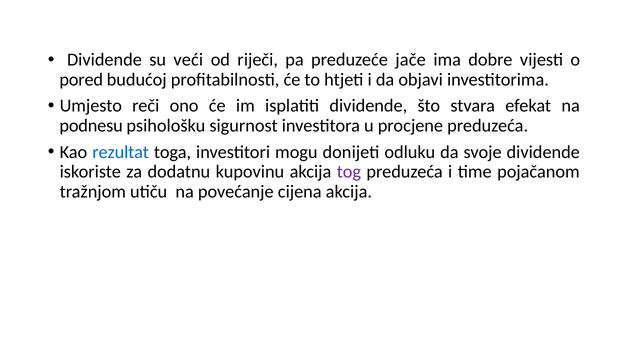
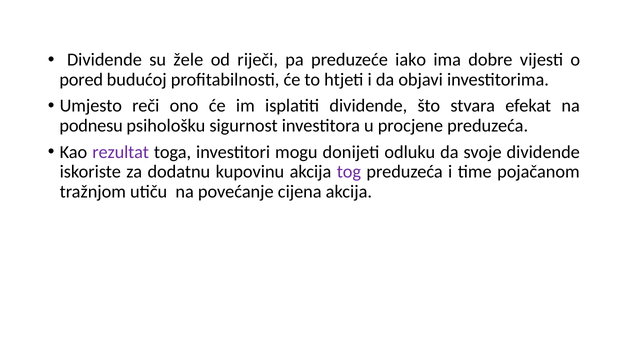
veći: veći -> žele (188, 60)
jače: jače -> iako (411, 60)
rezultat colour: blue -> purple (121, 152)
